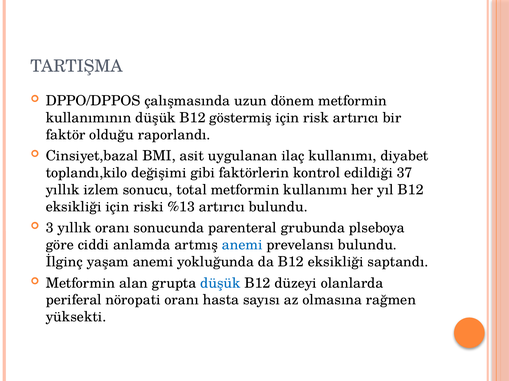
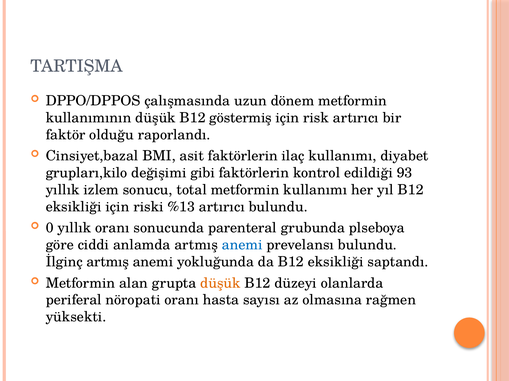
asit uygulanan: uygulanan -> faktörlerin (243, 156)
toplandı,kilo: toplandı,kilo -> grupları,kilo (87, 173)
37: 37 -> 93 (405, 173)
3: 3 -> 0 (50, 228)
İlginç yaşam: yaşam -> artmış (108, 262)
düşük colour: blue -> orange (220, 284)
